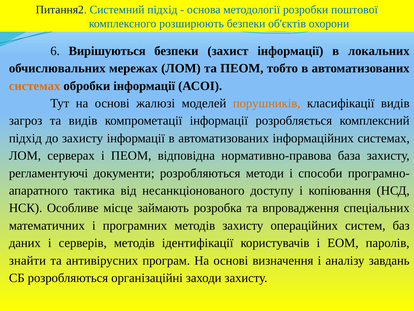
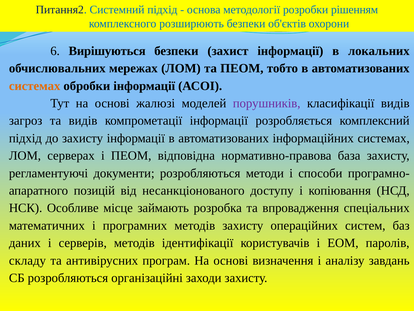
поштової: поштової -> рішенням (355, 10)
порушників colour: orange -> purple (267, 103)
тактика: тактика -> позицій (94, 190)
знайти: знайти -> складу (27, 260)
